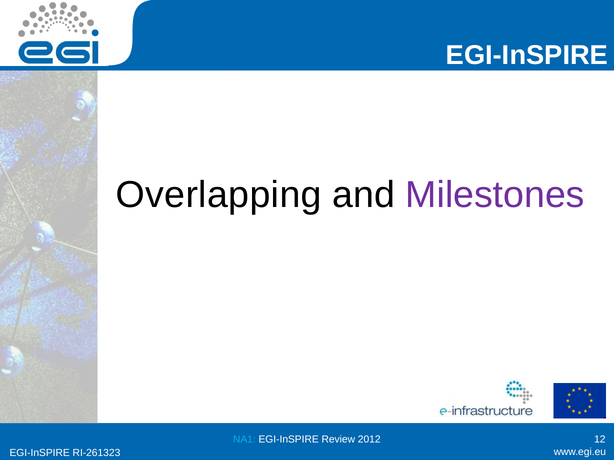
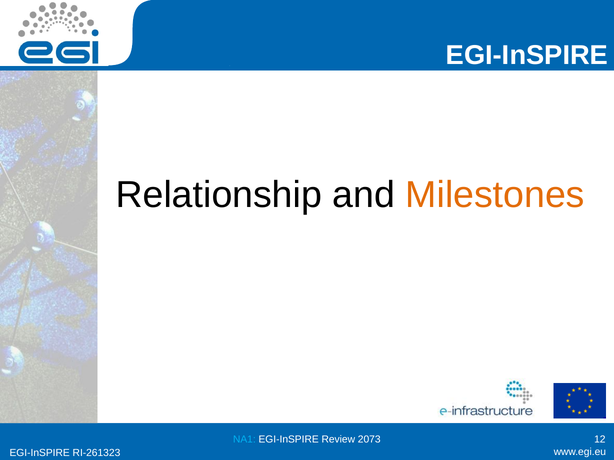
Overlapping: Overlapping -> Relationship (219, 195)
Milestones colour: purple -> orange (495, 195)
2012: 2012 -> 2073 (369, 440)
